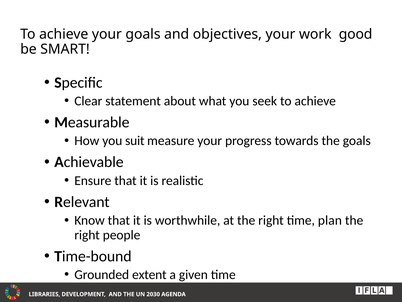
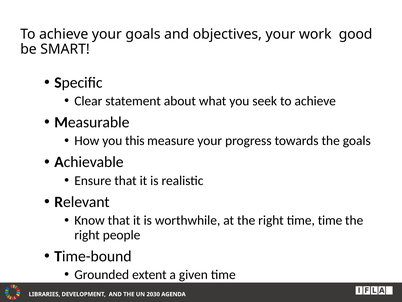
suit: suit -> this (135, 141)
time plan: plan -> time (330, 220)
